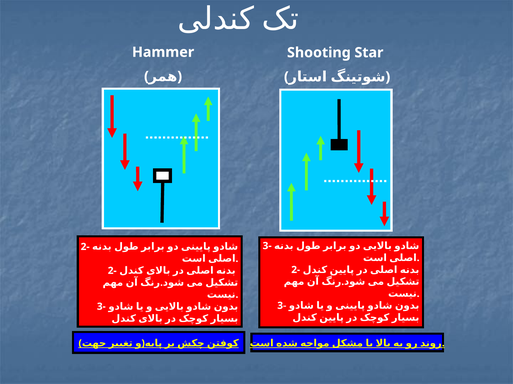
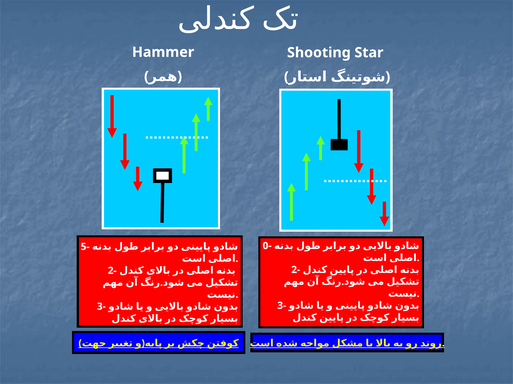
3-: 3- -> 0- (267, 246)
2-: 2- -> 5- (85, 247)
